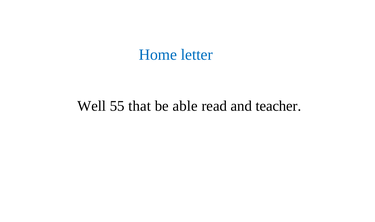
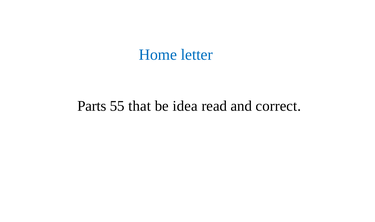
Well: Well -> Parts (92, 106)
able: able -> idea (185, 106)
teacher: teacher -> correct (278, 106)
